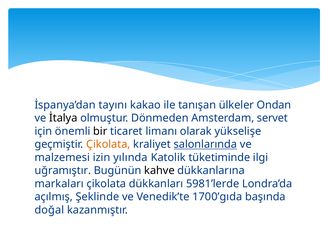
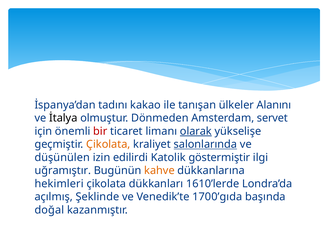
tayını: tayını -> tadını (113, 105)
Ondan: Ondan -> Alanını (274, 105)
bir colour: black -> red (100, 131)
olarak underline: none -> present (196, 131)
malzemesi: malzemesi -> düşünülen (62, 157)
yılında: yılında -> edilirdi (131, 157)
tüketiminde: tüketiminde -> göstermiştir (219, 157)
kahve colour: black -> orange (159, 171)
markaları: markaları -> hekimleri (59, 184)
5981’lerde: 5981’lerde -> 1610’lerde (213, 184)
